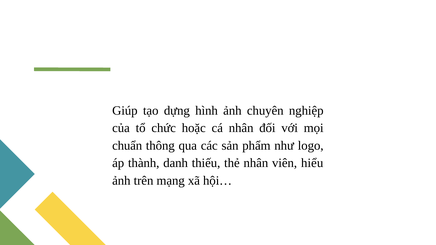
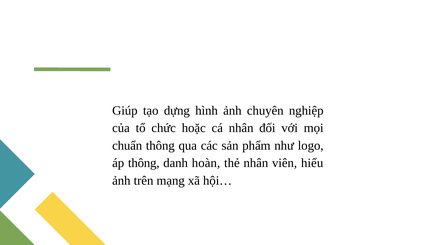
áp thành: thành -> thông (144, 163)
thiếu: thiếu -> hoàn (206, 163)
